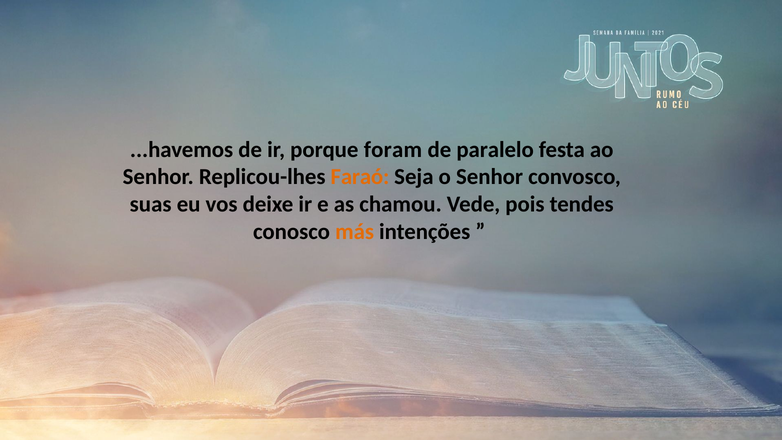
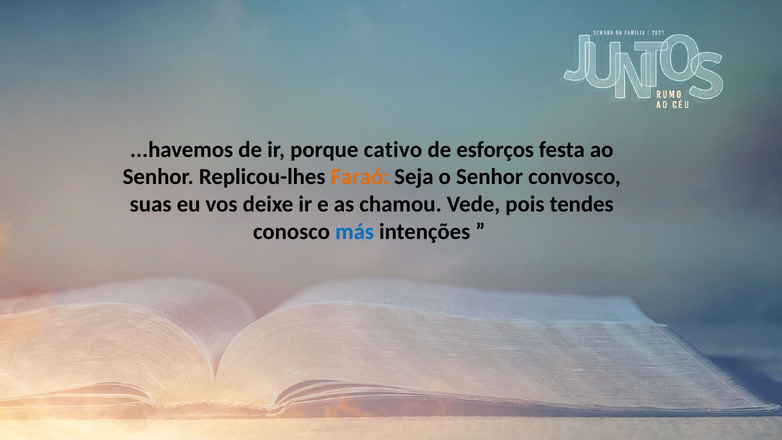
foram: foram -> cativo (393, 150)
paralelo: paralelo -> esforços (495, 150)
más colour: orange -> blue (355, 232)
